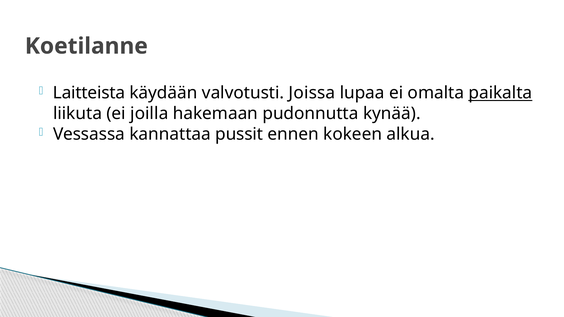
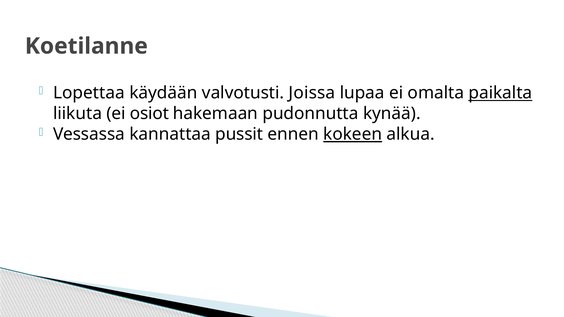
Laitteista: Laitteista -> Lopettaa (89, 93)
joilla: joilla -> osiot (149, 114)
kokeen underline: none -> present (353, 134)
